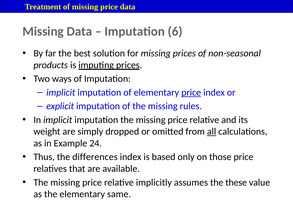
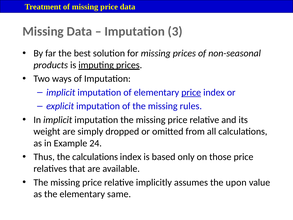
6: 6 -> 3 (175, 31)
all underline: present -> none (212, 131)
the differences: differences -> calculations (95, 157)
these: these -> upon (236, 182)
